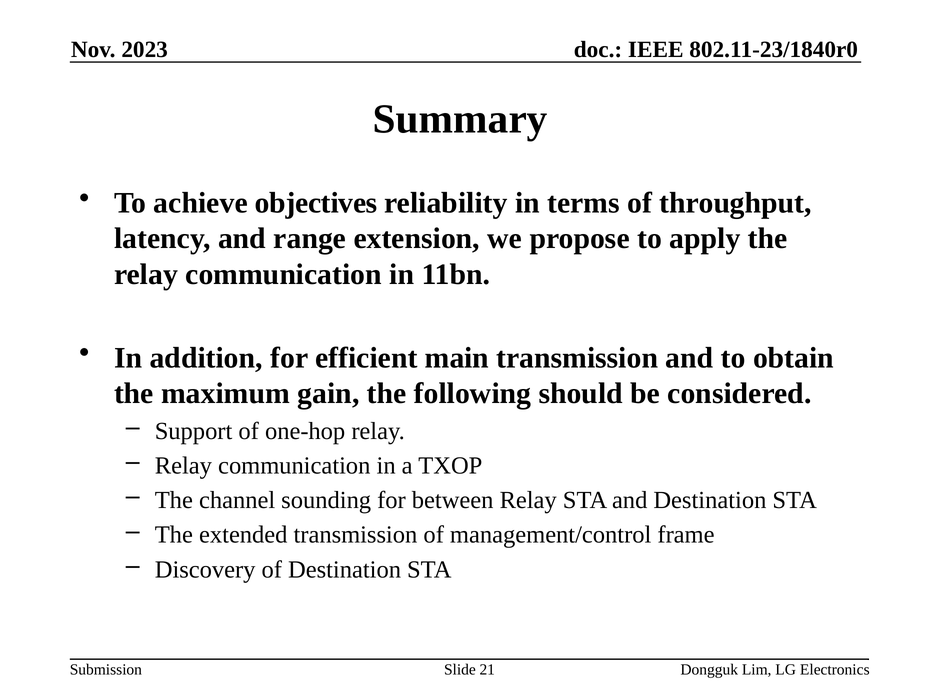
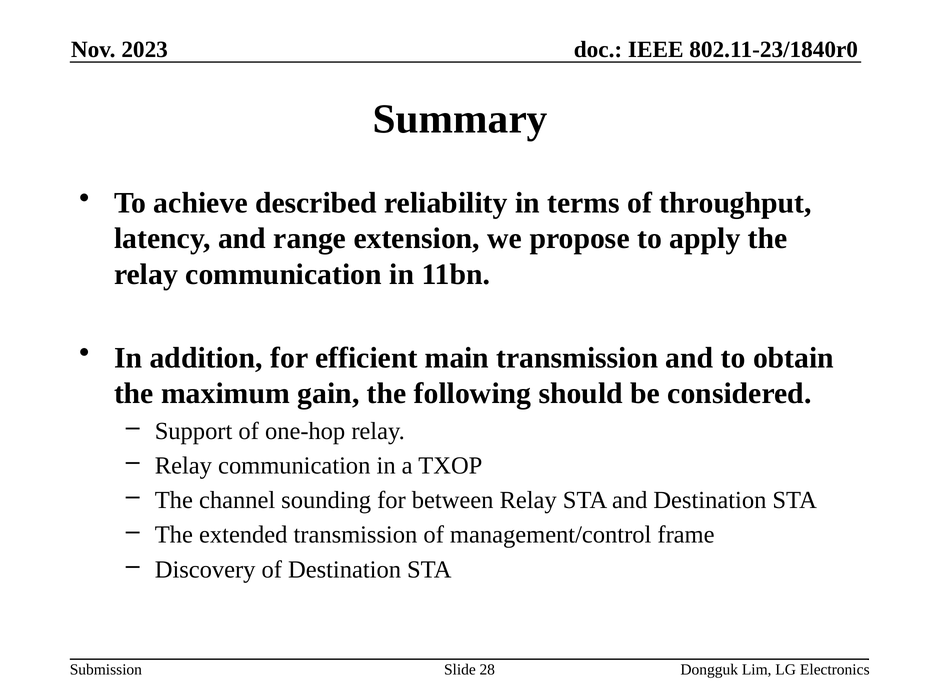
objectives: objectives -> described (316, 203)
21: 21 -> 28 (487, 670)
